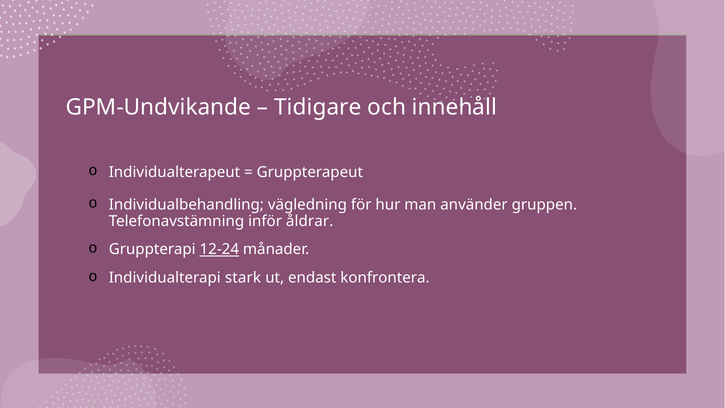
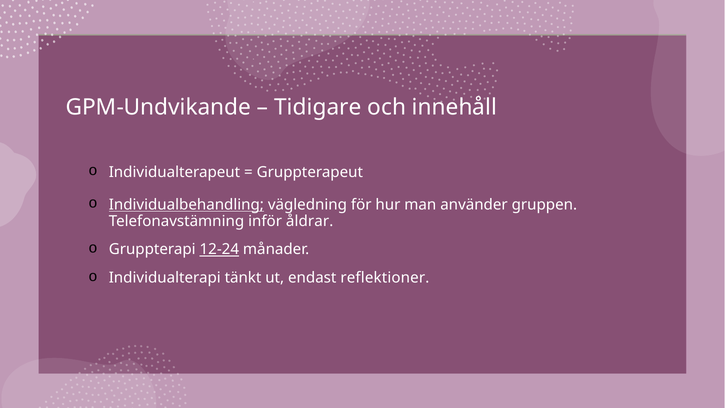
Individualbehandling underline: none -> present (186, 205)
stark: stark -> tänkt (243, 278)
konfrontera: konfrontera -> reflektioner (385, 278)
